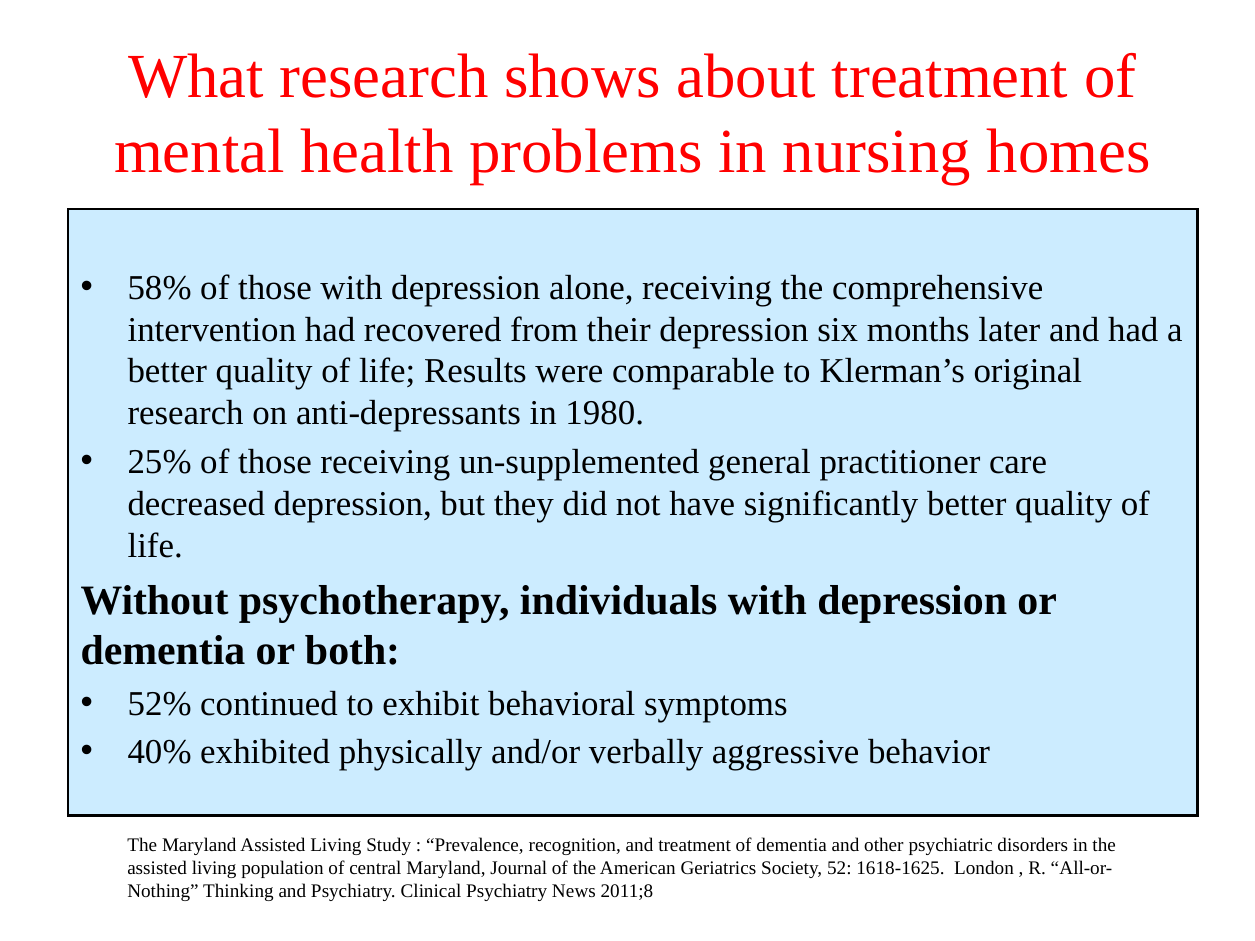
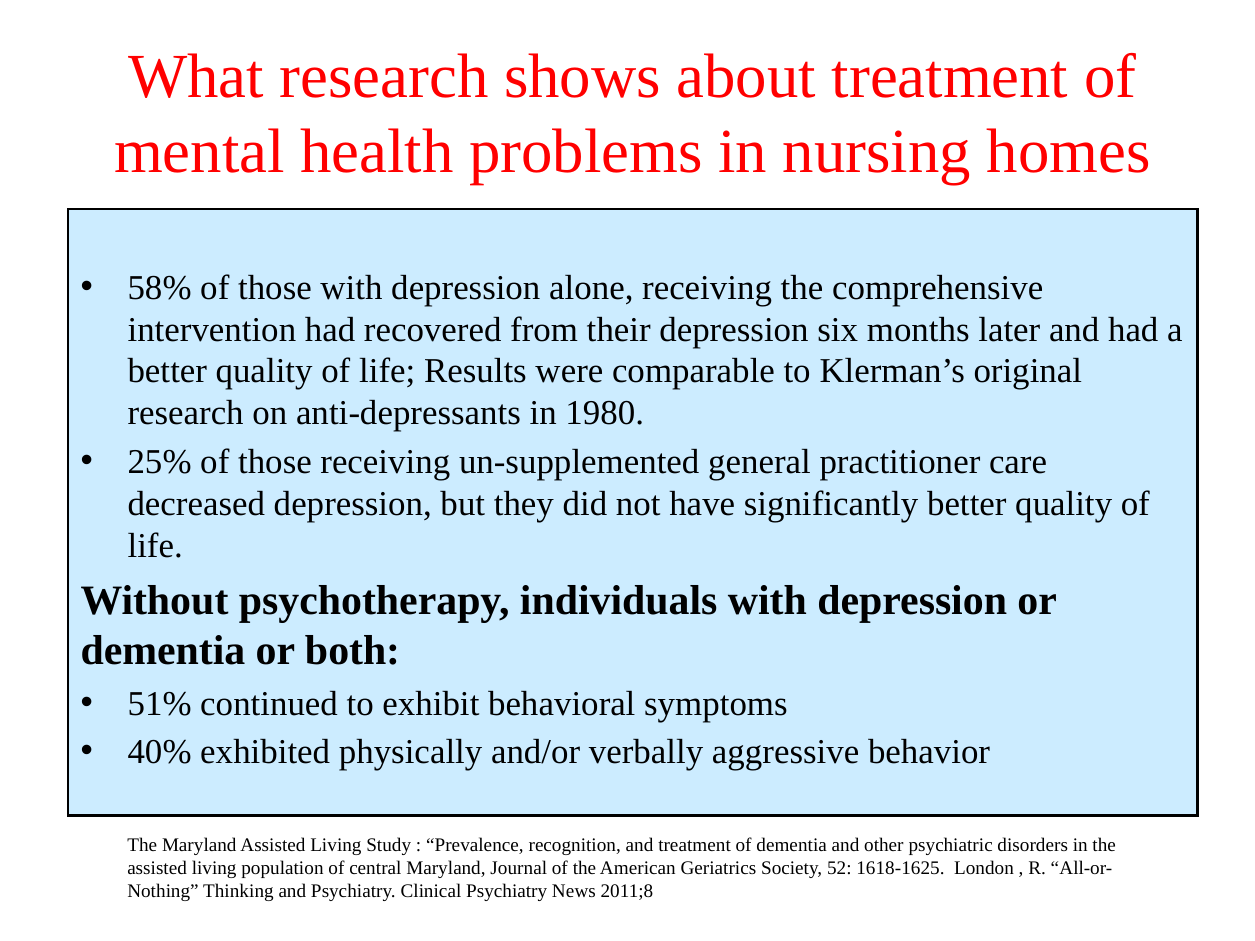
52%: 52% -> 51% (160, 704)
